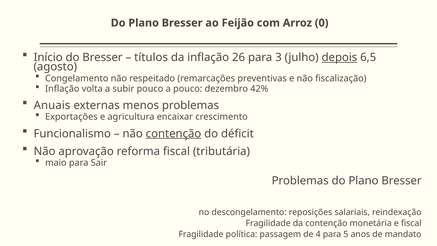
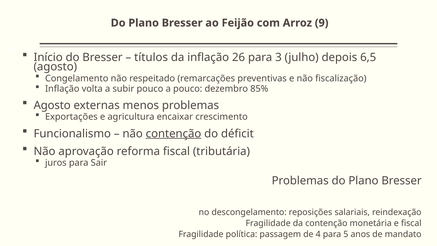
0: 0 -> 9 (322, 23)
depois underline: present -> none (339, 57)
42%: 42% -> 85% (259, 89)
Anuais: Anuais -> Agosto (52, 105)
maio: maio -> juros (56, 163)
